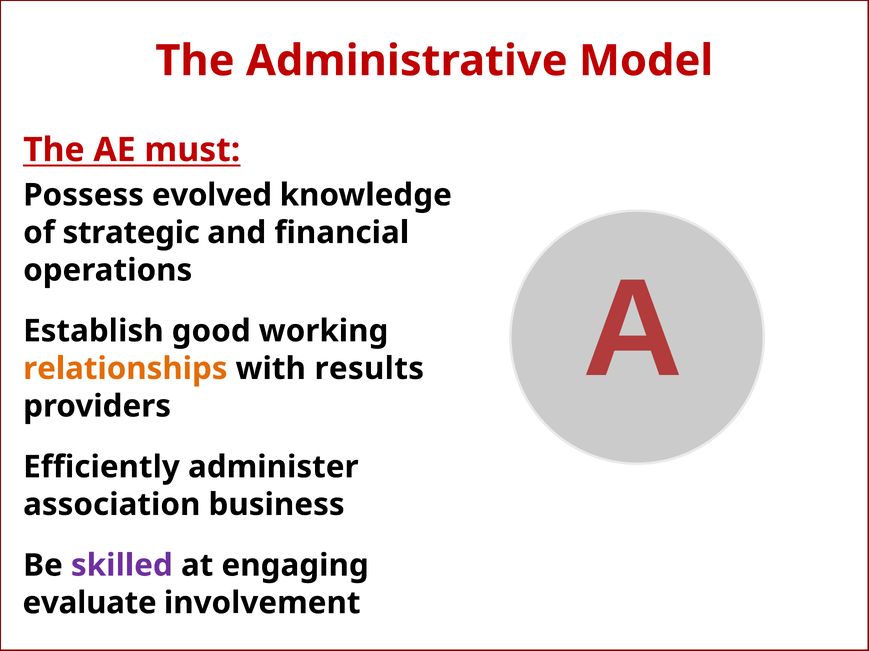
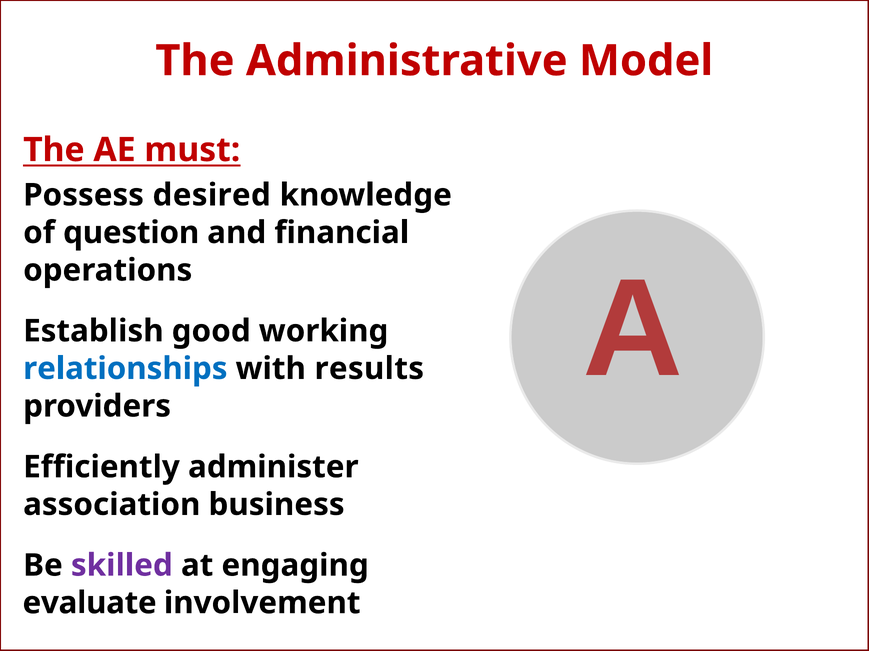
evolved: evolved -> desired (212, 195)
strategic: strategic -> question (131, 233)
relationships colour: orange -> blue (125, 369)
